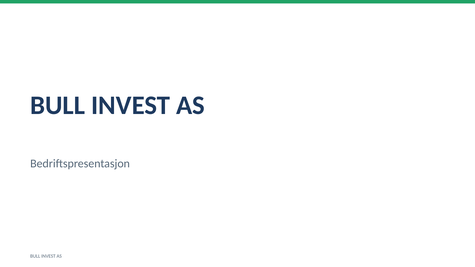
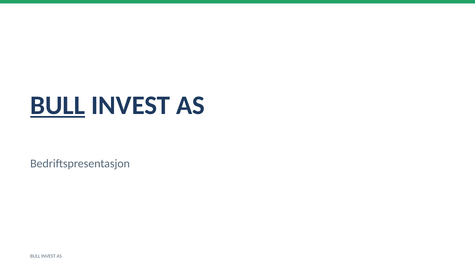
BULL underline: none -> present (58, 105)
